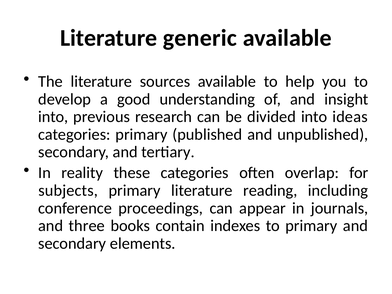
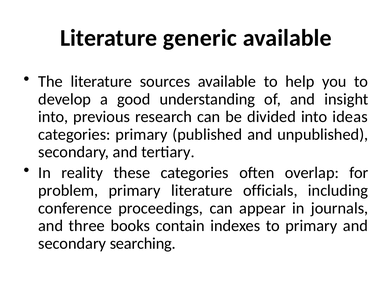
subjects: subjects -> problem (68, 190)
reading: reading -> officials (270, 190)
elements: elements -> searching (143, 243)
